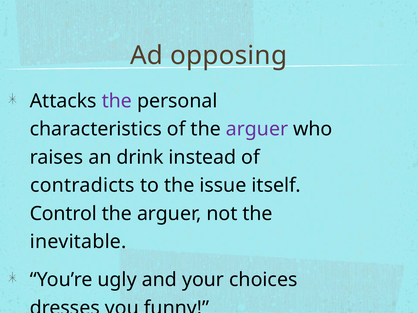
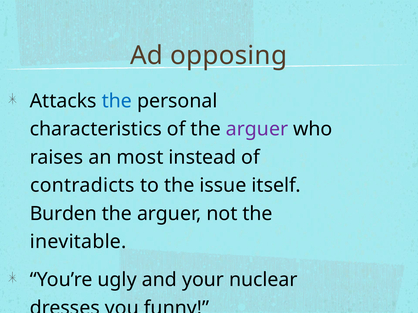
the colour: purple -> blue (117, 101)
drink: drink -> most (140, 158)
Control: Control -> Burden (63, 214)
choices: choices -> nuclear (263, 280)
